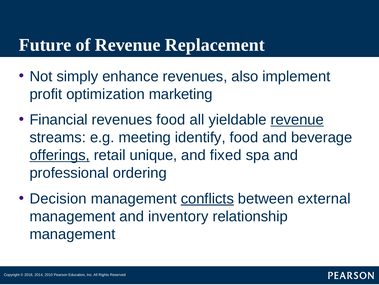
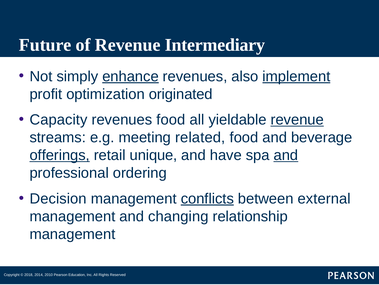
Replacement: Replacement -> Intermediary (215, 45)
enhance underline: none -> present (130, 76)
implement underline: none -> present (296, 76)
marketing: marketing -> originated (181, 94)
Financial: Financial -> Capacity (59, 119)
identify: identify -> related (200, 137)
fixed: fixed -> have (226, 155)
and underline: none -> present (286, 155)
inventory: inventory -> changing (178, 216)
